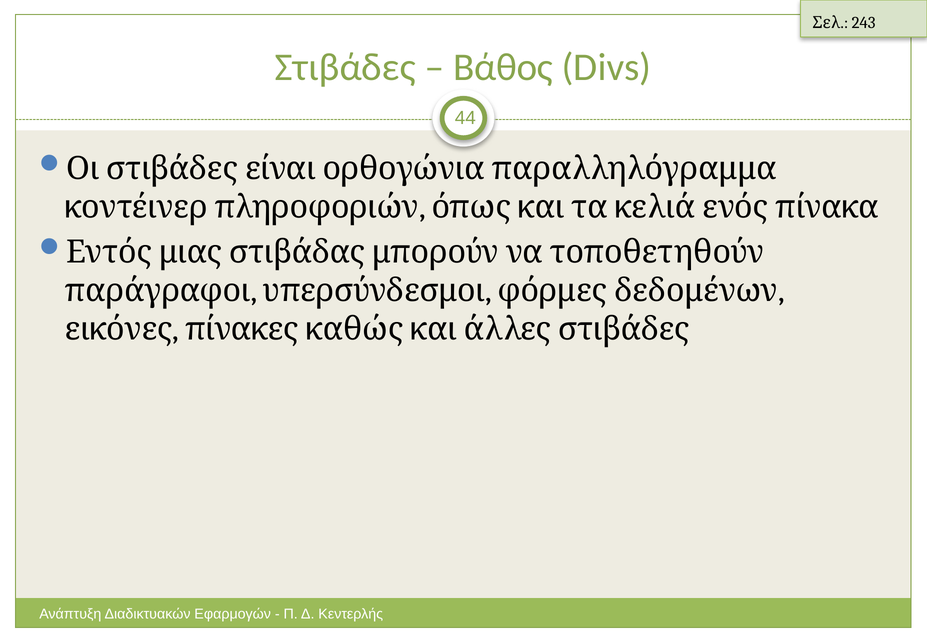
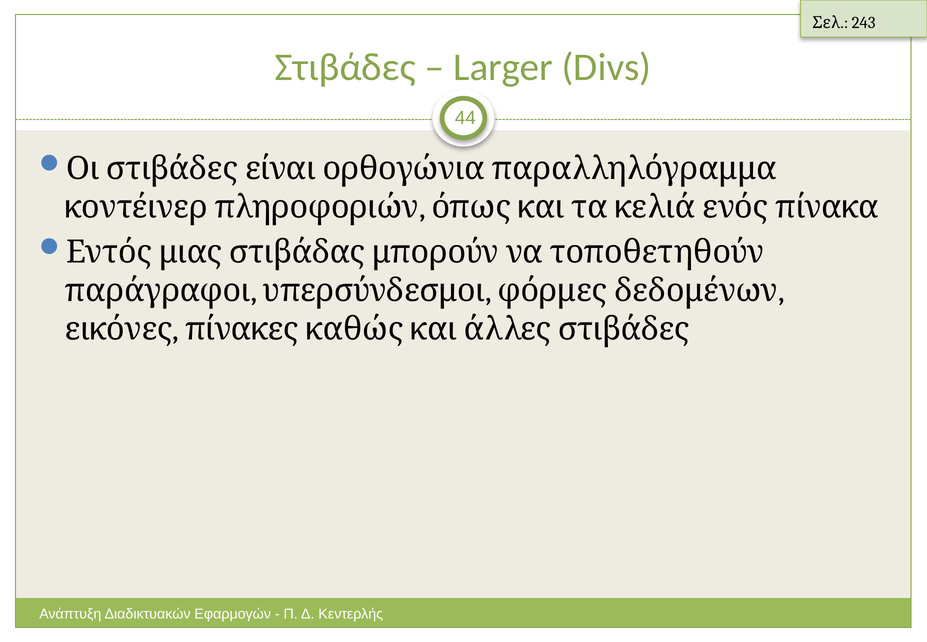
Βάθος: Βάθος -> Larger (503, 67)
